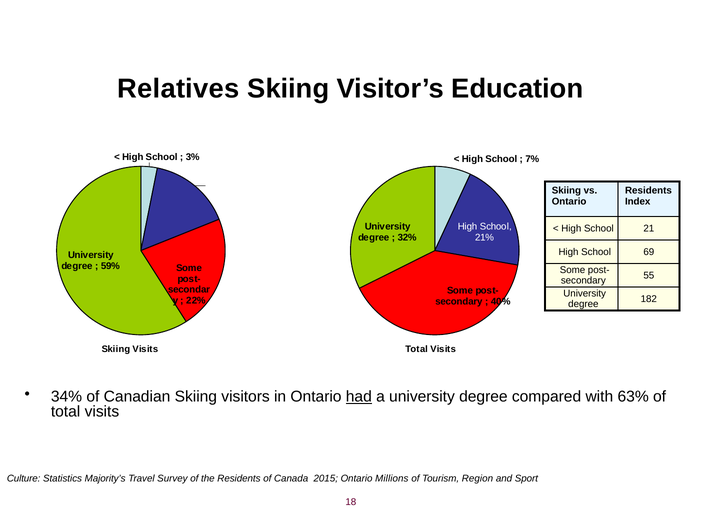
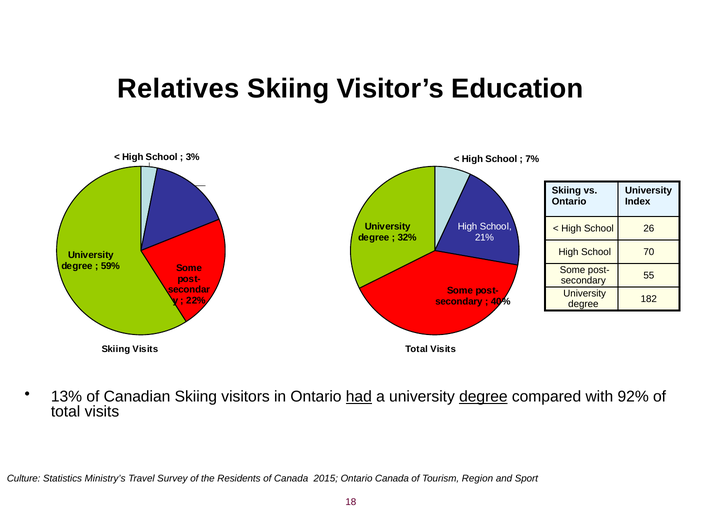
Residents: Residents -> University (648, 191)
21: 21 -> 26 (649, 229)
69: 69 -> 70 (649, 252)
34%: 34% -> 13% (67, 397)
degree underline: none -> present (483, 397)
63%: 63% -> 92% (633, 397)
Majority’s: Majority’s -> Ministry’s (105, 479)
Ontario Millions: Millions -> Canada (392, 479)
